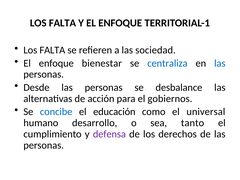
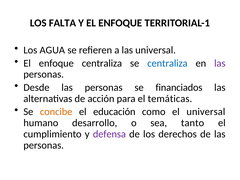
FALTA: FALTA -> AGUA (52, 50)
las sociedad: sociedad -> universal (156, 50)
enfoque bienestar: bienestar -> centraliza (102, 63)
las colour: blue -> purple (220, 63)
desbalance: desbalance -> financiados (179, 87)
gobiernos: gobiernos -> temáticas (170, 99)
concibe colour: blue -> orange (56, 112)
